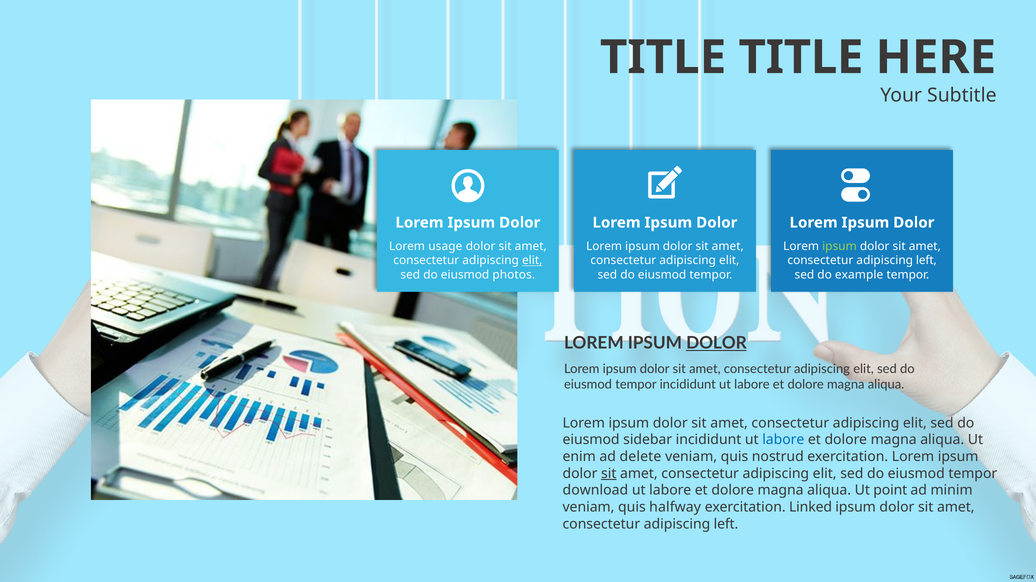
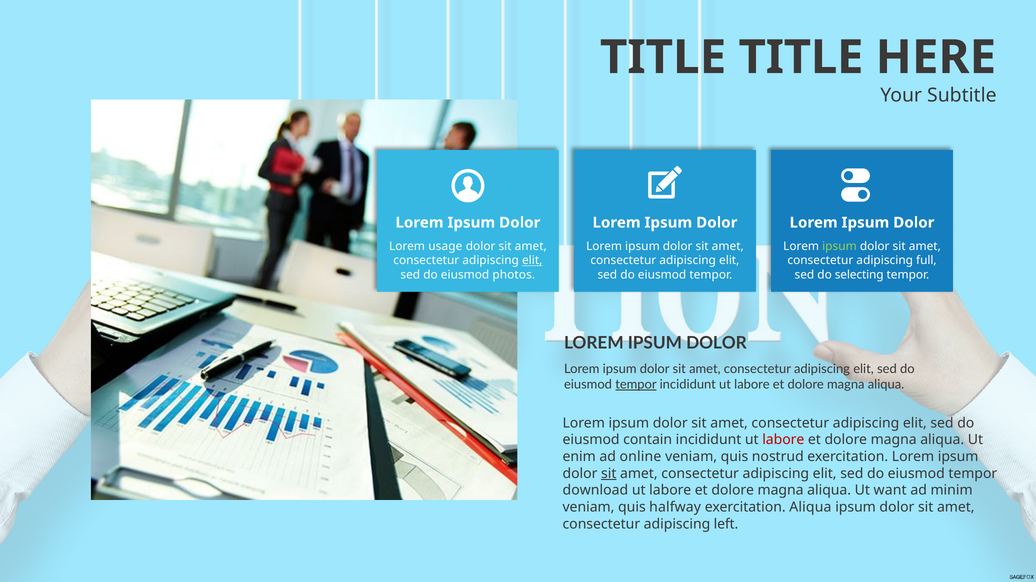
left: left -> full (926, 261)
example: example -> selecting (859, 275)
DOLOR underline: present -> none (716, 344)
tempor underline: none -> present (636, 385)
sidebar: sidebar -> contain (648, 440)
labore colour: blue -> red (783, 440)
delete: delete -> online (640, 457)
point: point -> want (890, 491)
exercitation Linked: Linked -> Aliqua (810, 508)
